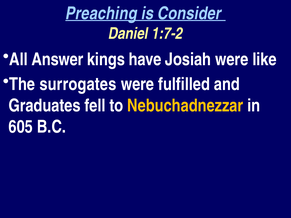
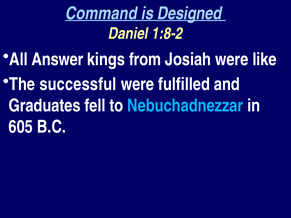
Preaching: Preaching -> Command (101, 13)
Consider: Consider -> Designed (190, 13)
1:7-2: 1:7-2 -> 1:8-2 (167, 34)
have: have -> from (145, 59)
surrogates: surrogates -> successful (78, 84)
Nebuchadnezzar colour: yellow -> light blue (185, 106)
